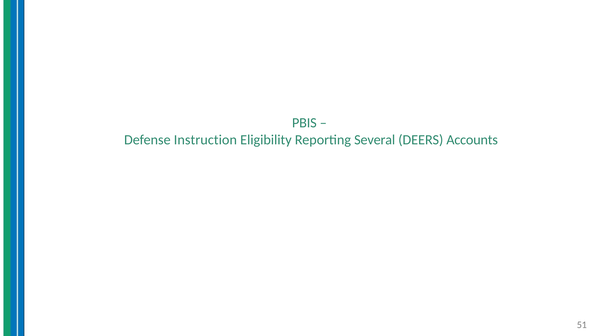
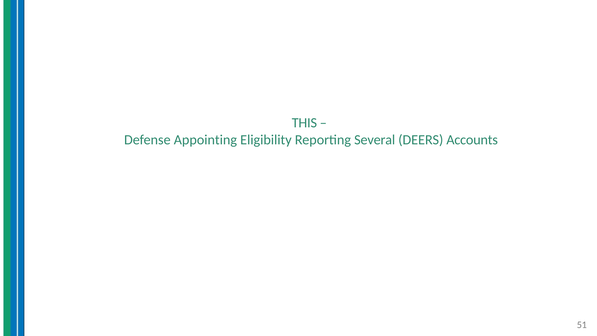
PBIS: PBIS -> THIS (304, 123)
Instruction: Instruction -> Appointing (205, 140)
